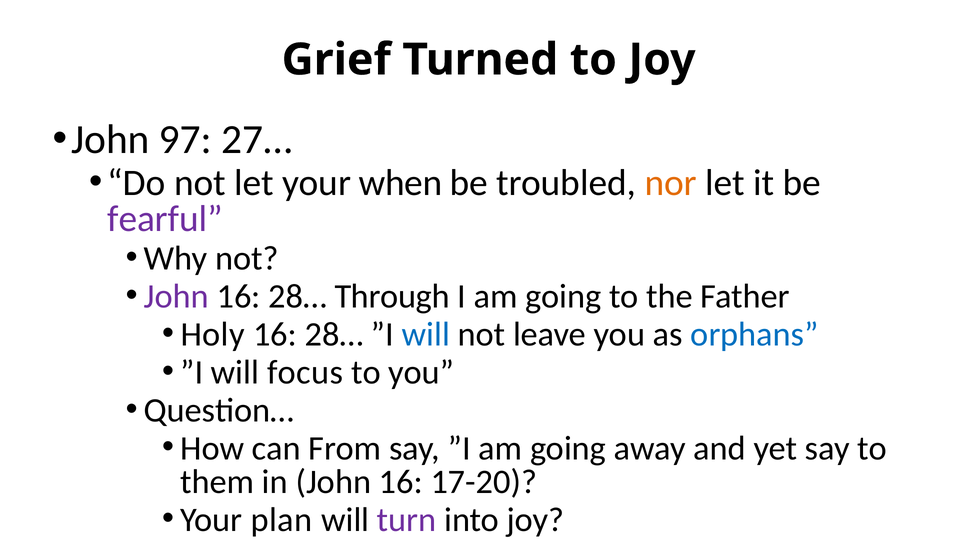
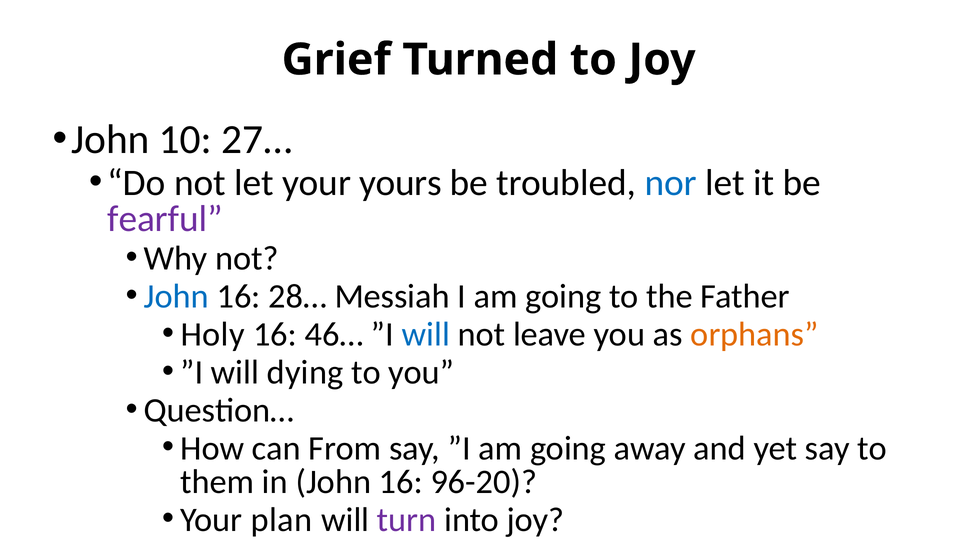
97: 97 -> 10 (186, 140)
when: when -> yours (400, 183)
nor colour: orange -> blue (671, 183)
John colour: purple -> blue (176, 297)
Through: Through -> Messiah (392, 297)
28…: 28… -> 46… (334, 335)
orphans colour: blue -> orange (755, 335)
focus: focus -> dying (305, 373)
17-20: 17-20 -> 96-20 (484, 482)
